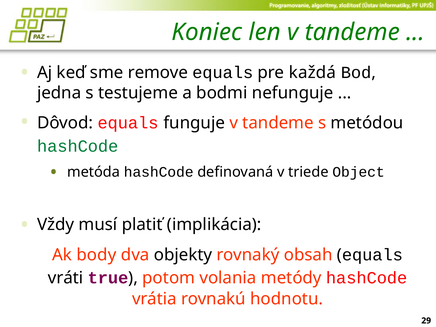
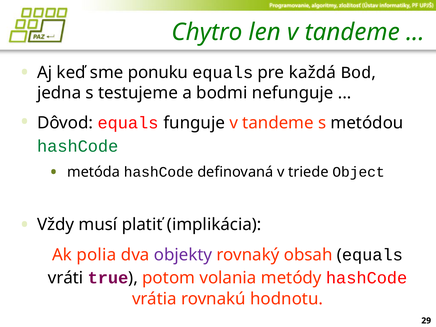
Koniec: Koniec -> Chytro (207, 32)
remove: remove -> ponuku (158, 73)
body: body -> polia (96, 255)
objekty colour: black -> purple (183, 255)
